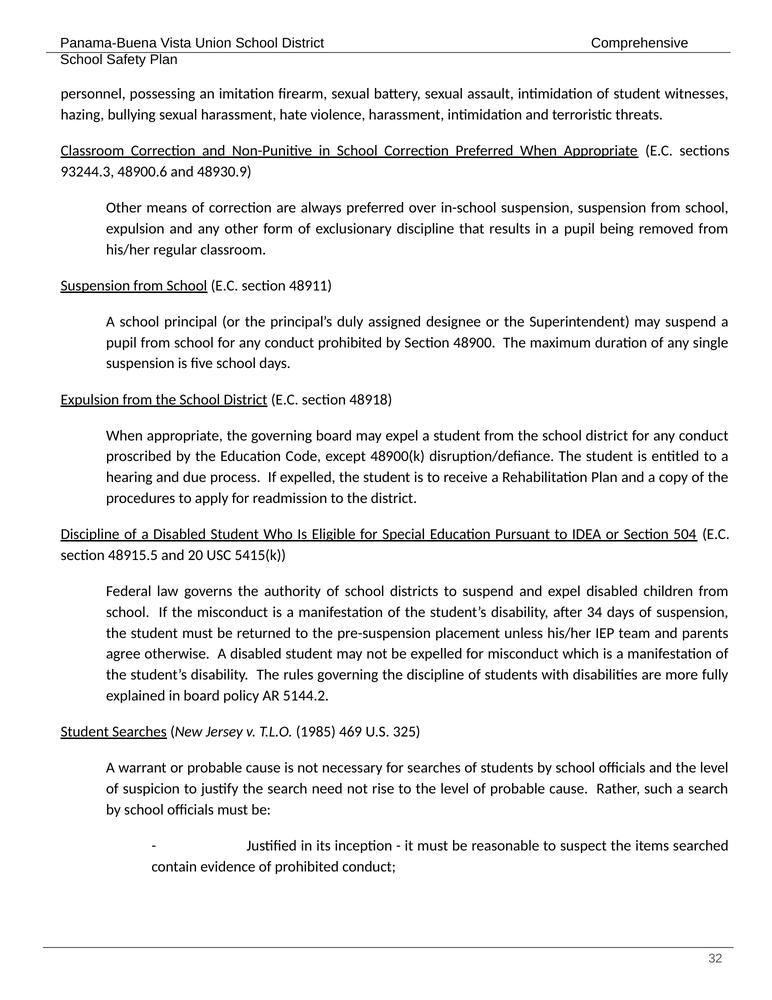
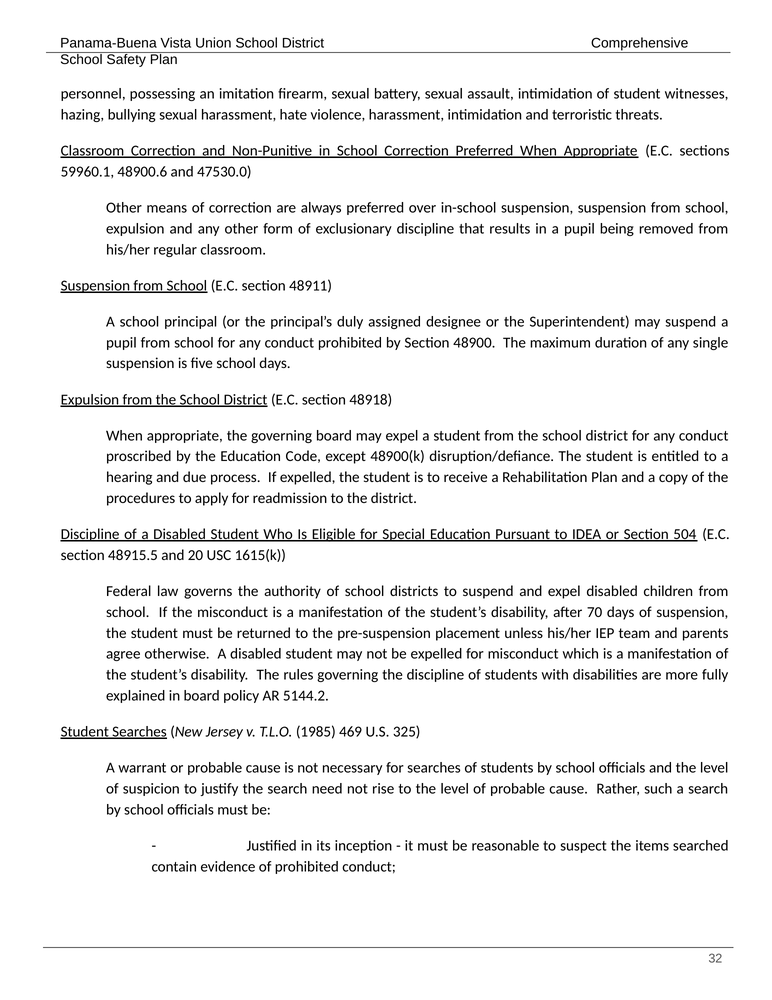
93244.3: 93244.3 -> 59960.1 (87, 172)
48930.9: 48930.9 -> 47530.0 (224, 172)
5415(k: 5415(k -> 1615(k (260, 555)
34: 34 -> 70 (595, 612)
